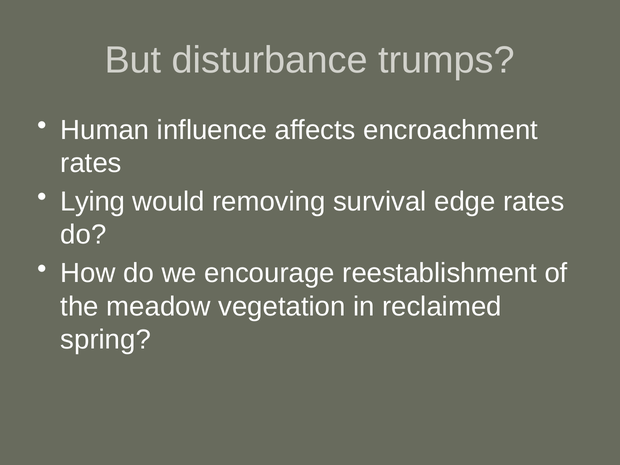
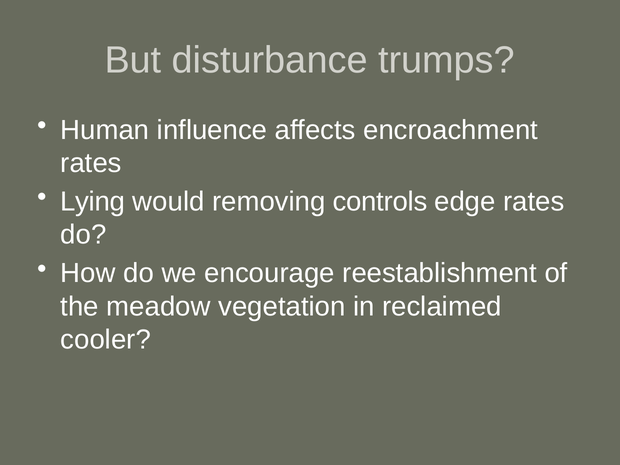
survival: survival -> controls (380, 202)
spring: spring -> cooler (106, 340)
